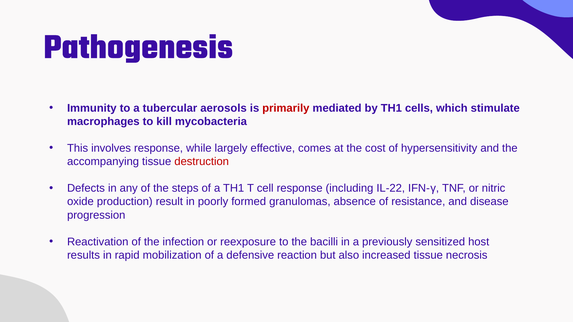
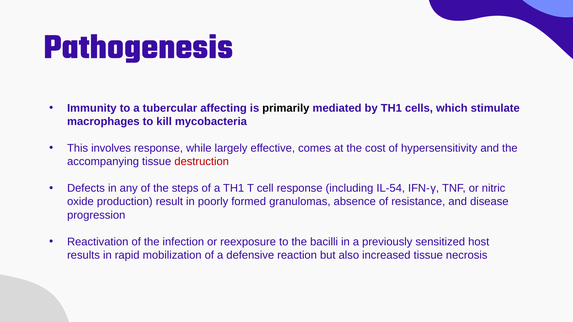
aerosols: aerosols -> affecting (224, 108)
primarily colour: red -> black (286, 108)
IL-22: IL-22 -> IL-54 (391, 188)
